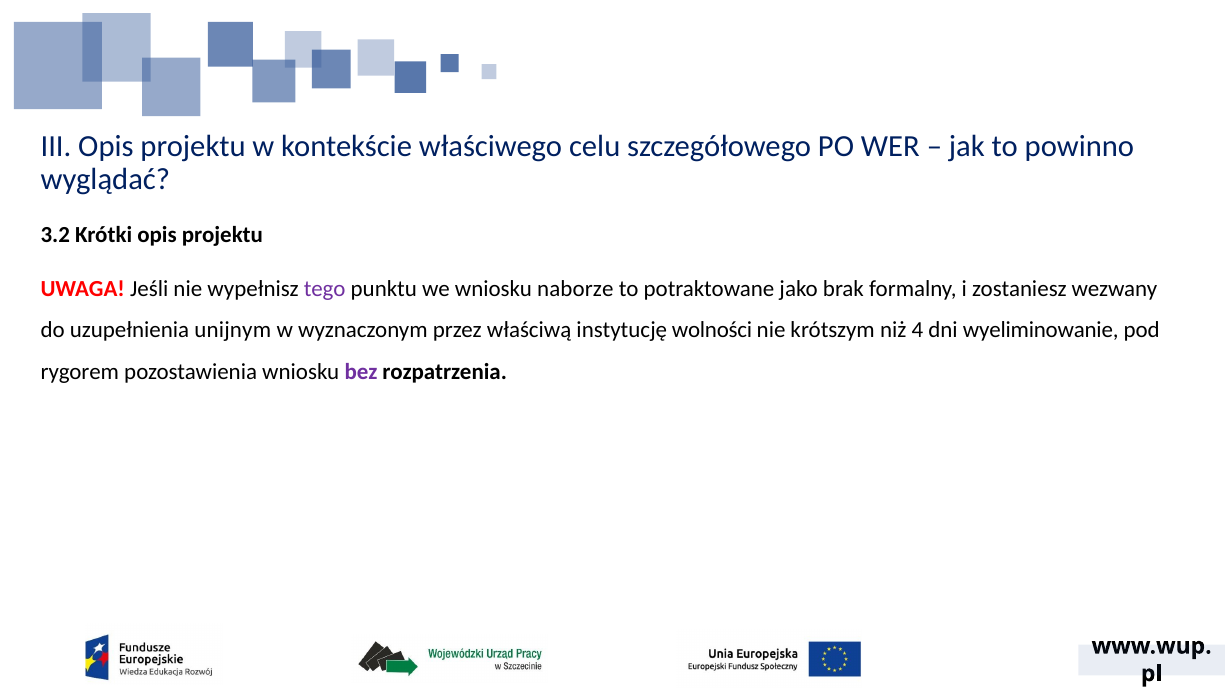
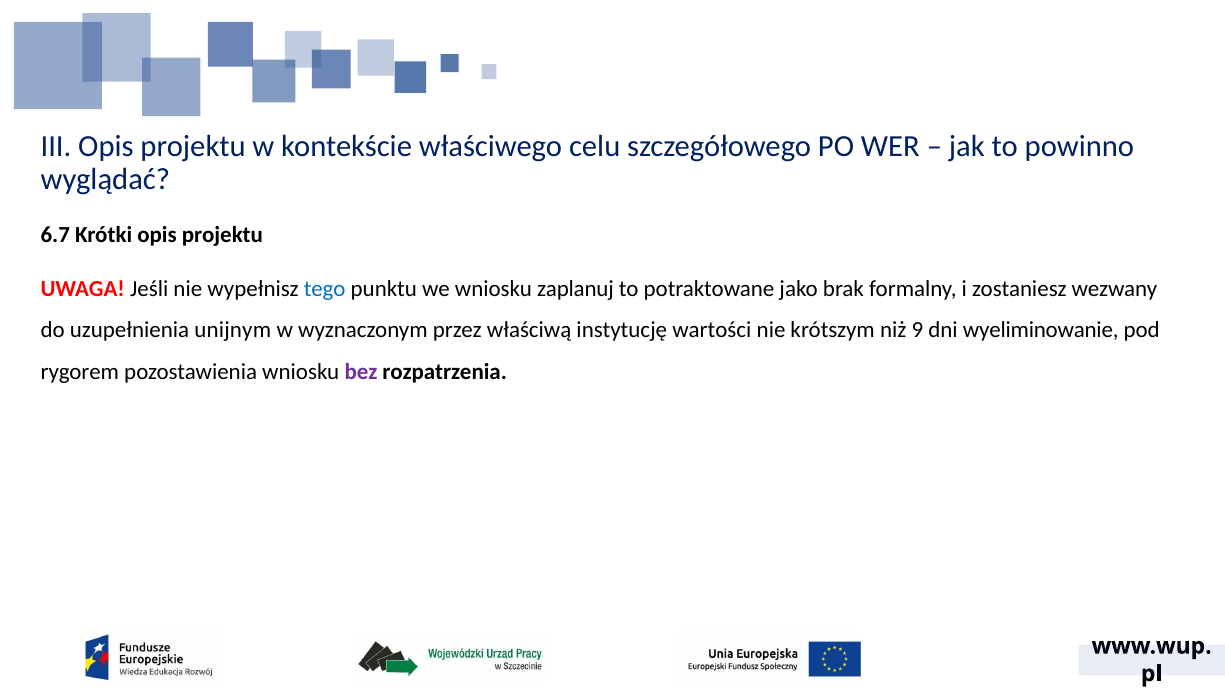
3.2: 3.2 -> 6.7 (55, 235)
tego colour: purple -> blue (325, 289)
naborze: naborze -> zaplanuj (575, 289)
wolności: wolności -> wartości (712, 330)
4: 4 -> 9 (917, 330)
